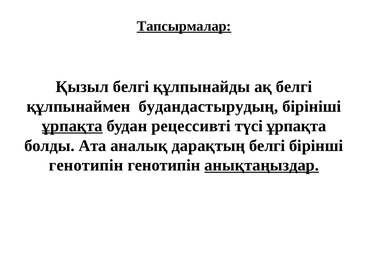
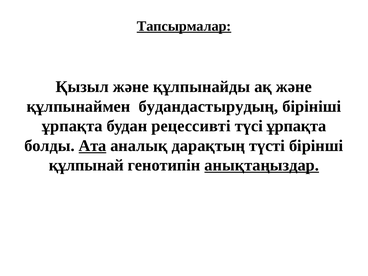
Қызыл белгі: белгі -> және (131, 87)
ақ белгі: белгі -> және (294, 87)
ұрпақта underline: present -> none (72, 126)
Ата underline: none -> present (93, 146)
дарақтың белгі: белгі -> түсті (267, 146)
генотипін: генотипін -> құлпынай (86, 165)
